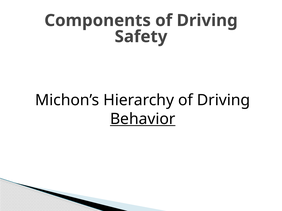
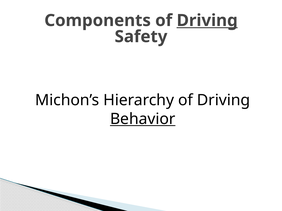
Driving underline: none -> present (207, 21)
